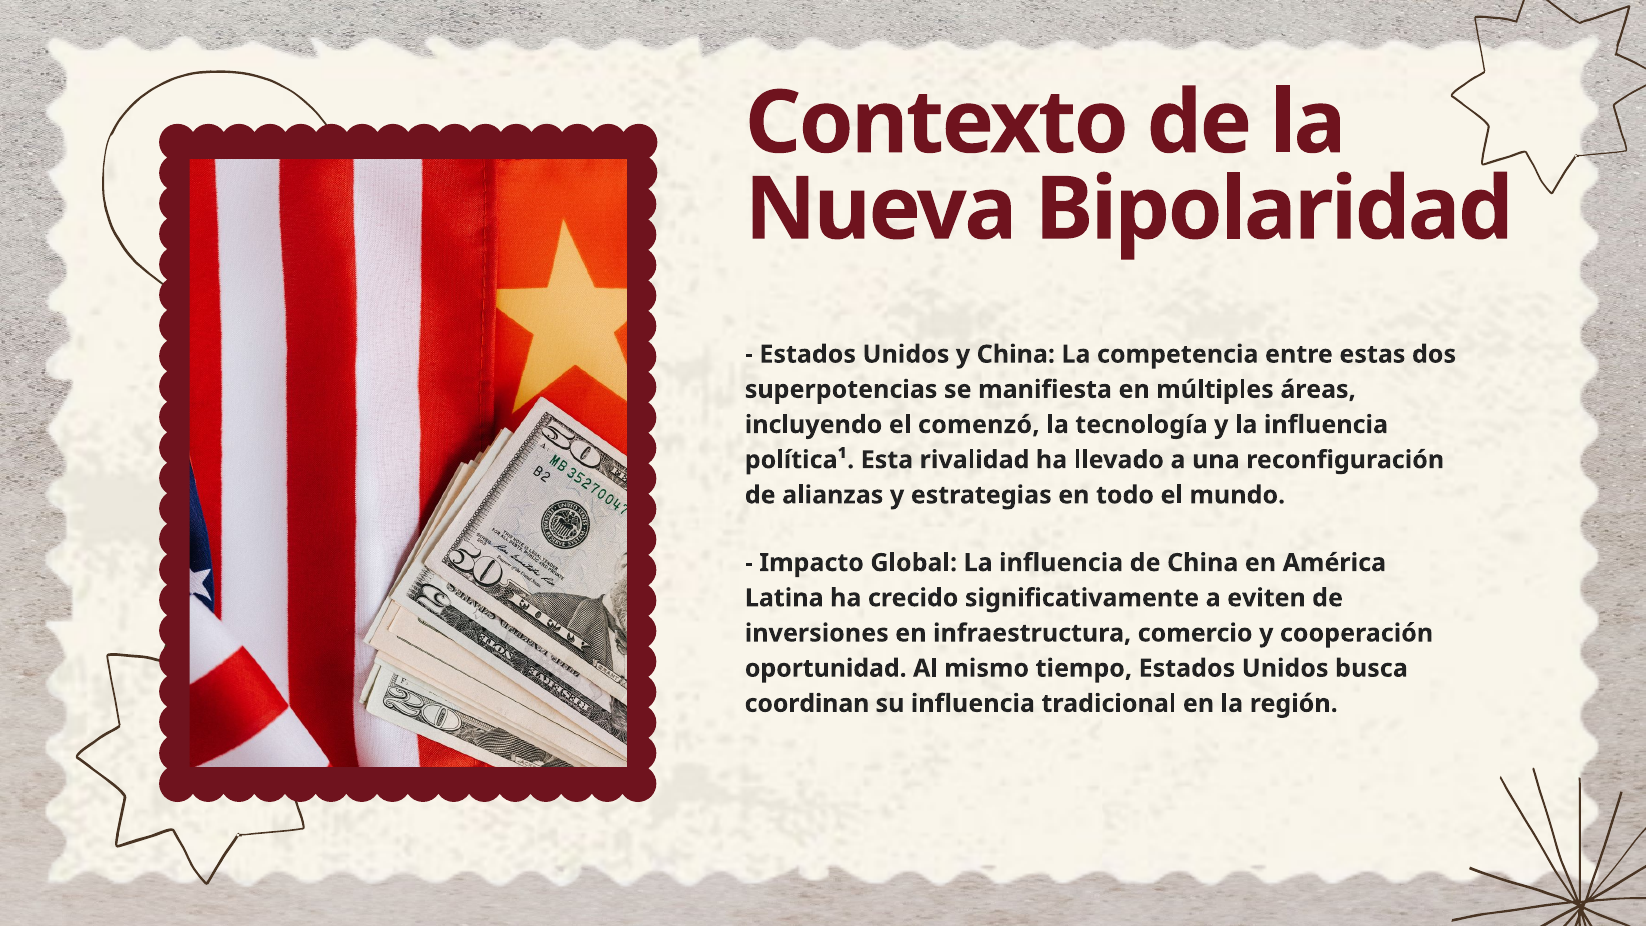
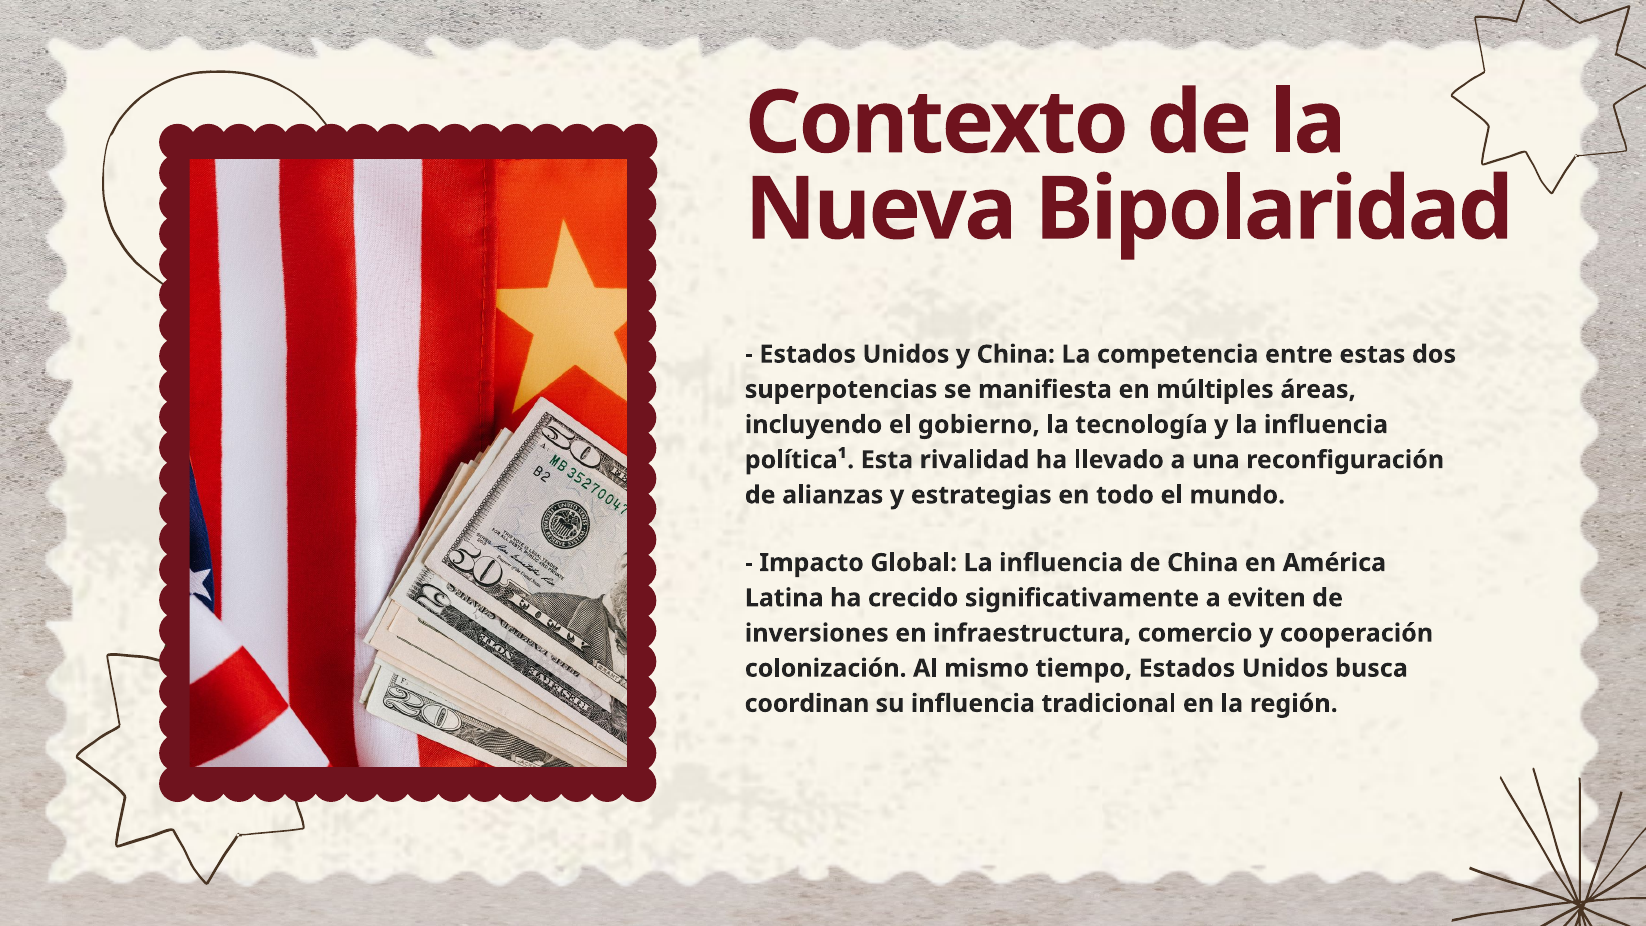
comenzó: comenzó -> gobierno (979, 425)
oportunidad: oportunidad -> colonización (826, 668)
